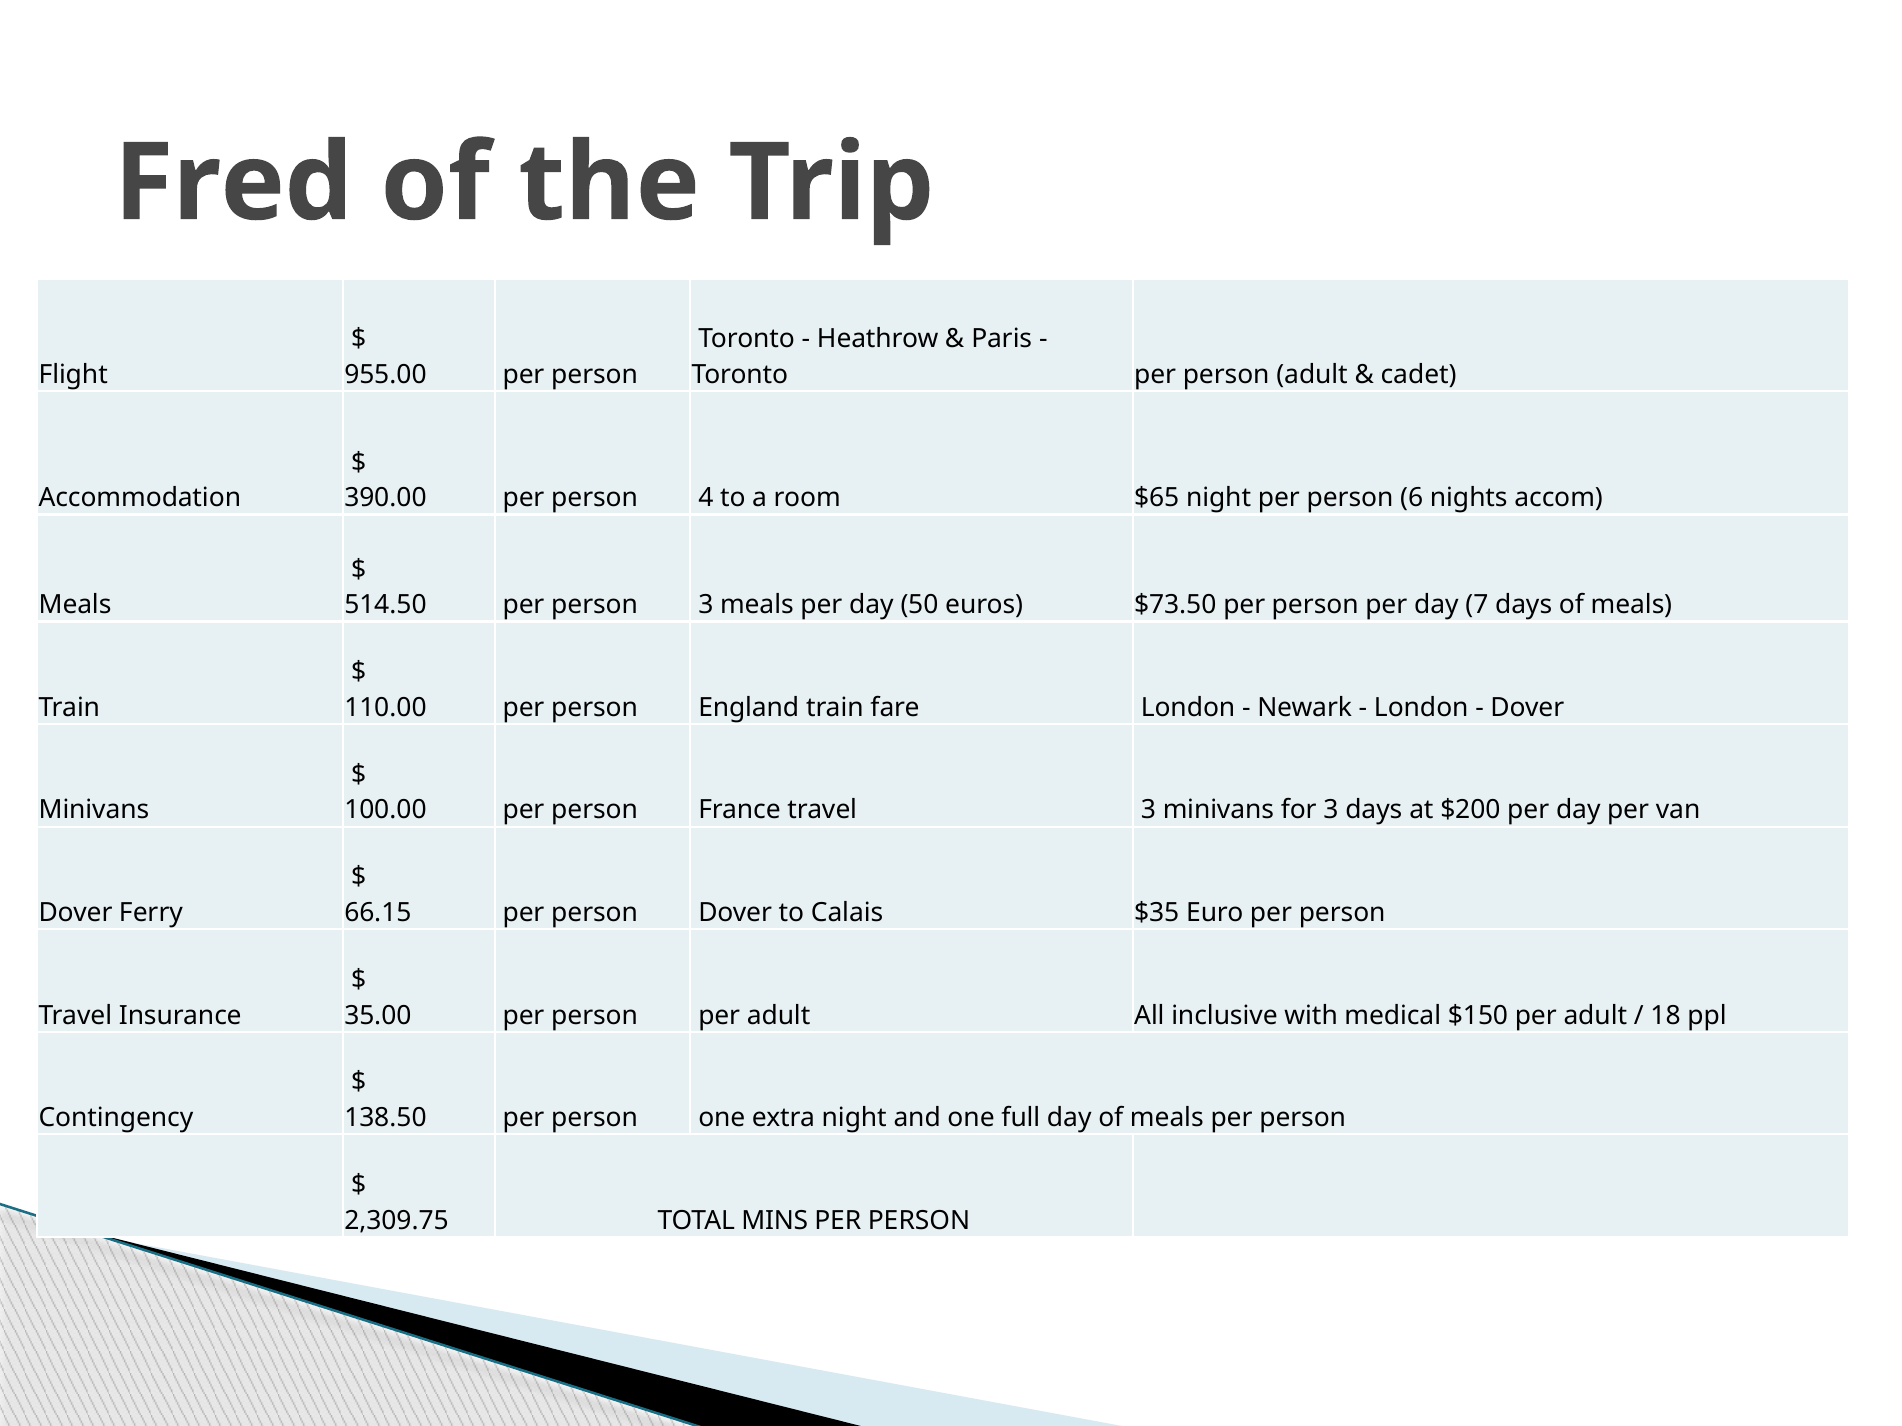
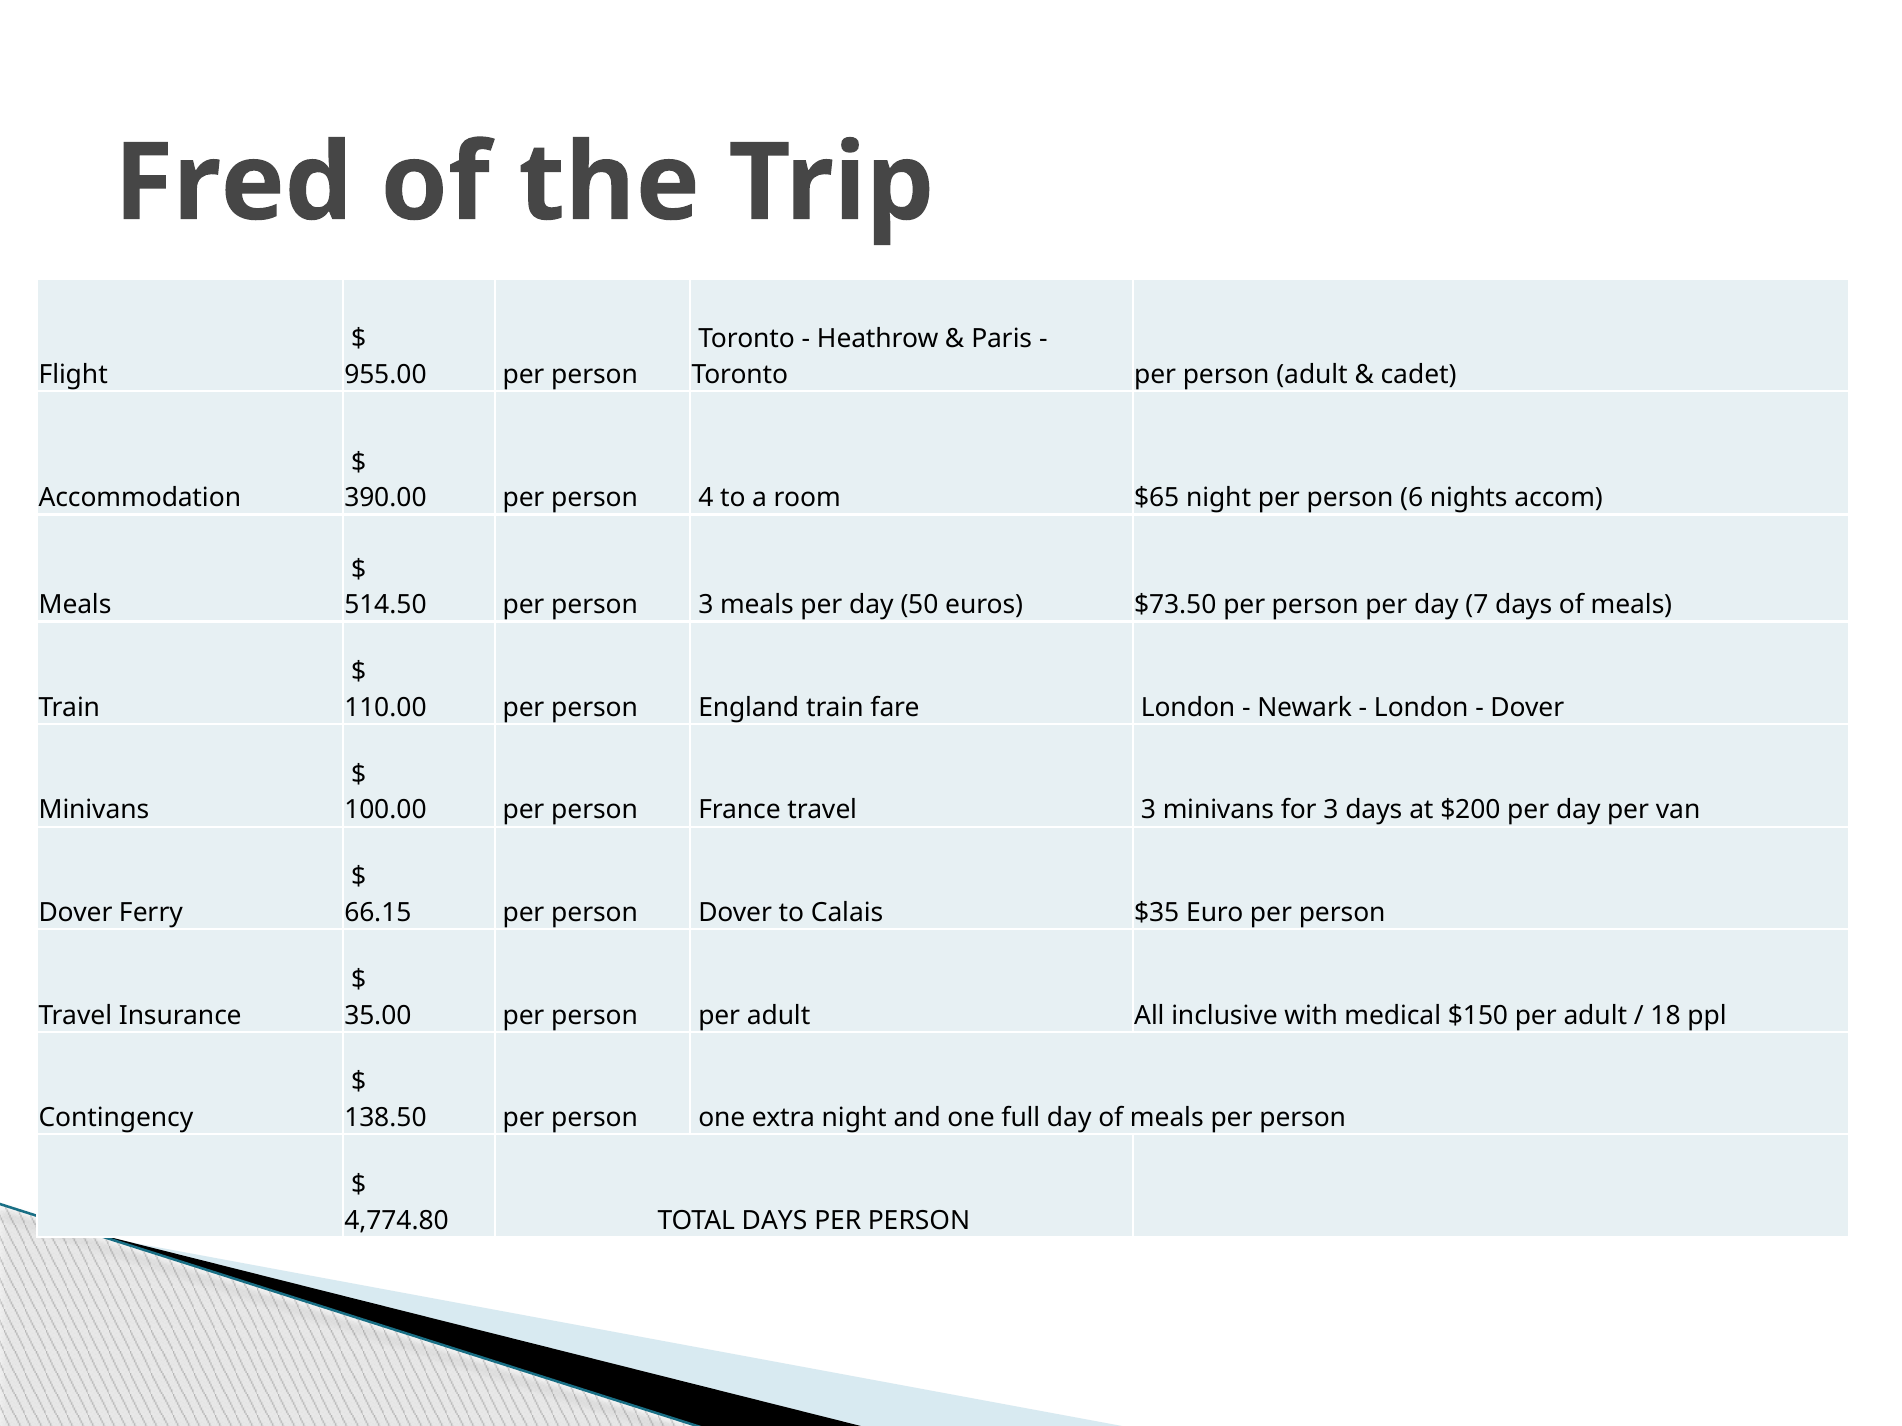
2,309.75: 2,309.75 -> 4,774.80 (397, 1221)
TOTAL MINS: MINS -> DAYS (775, 1221)
